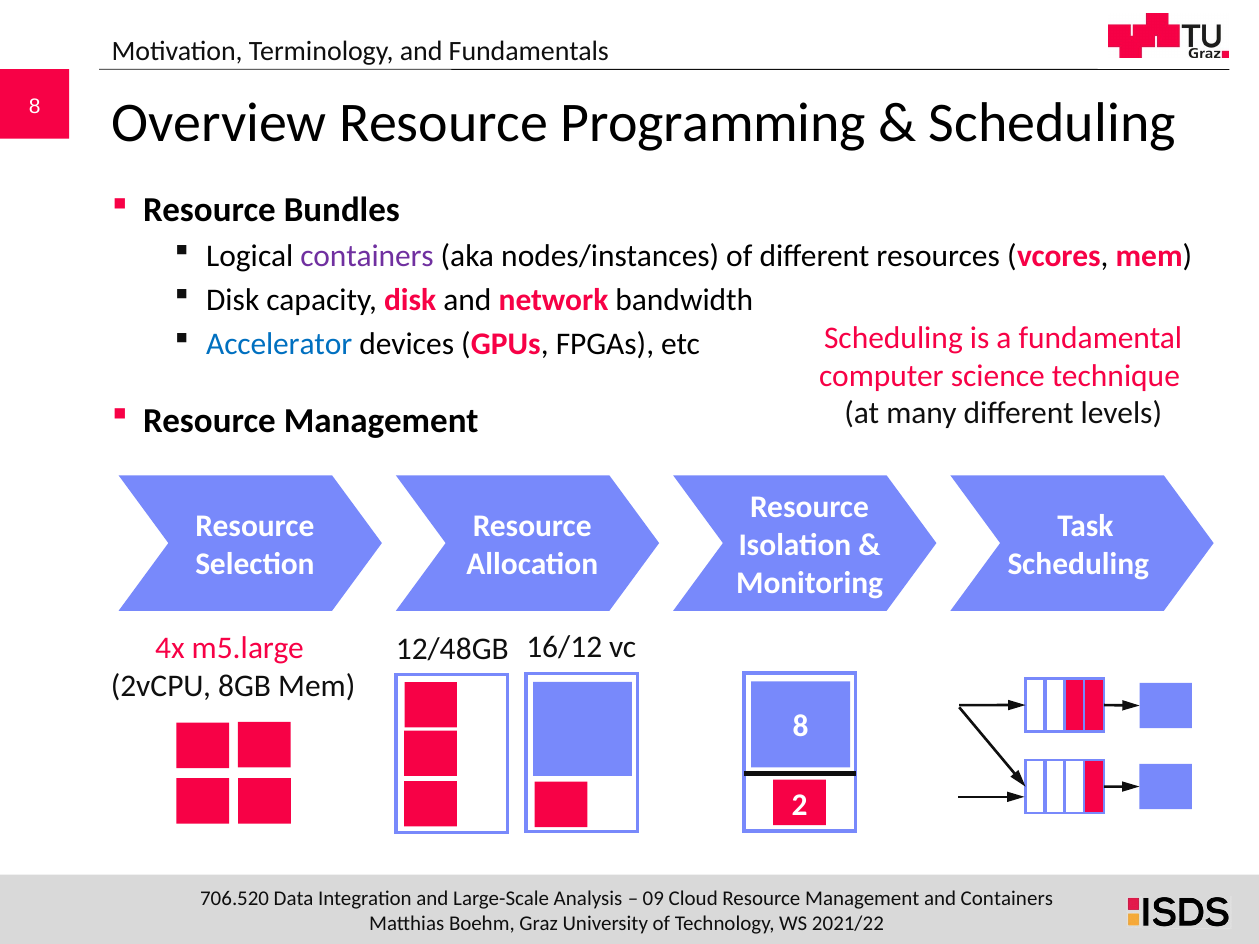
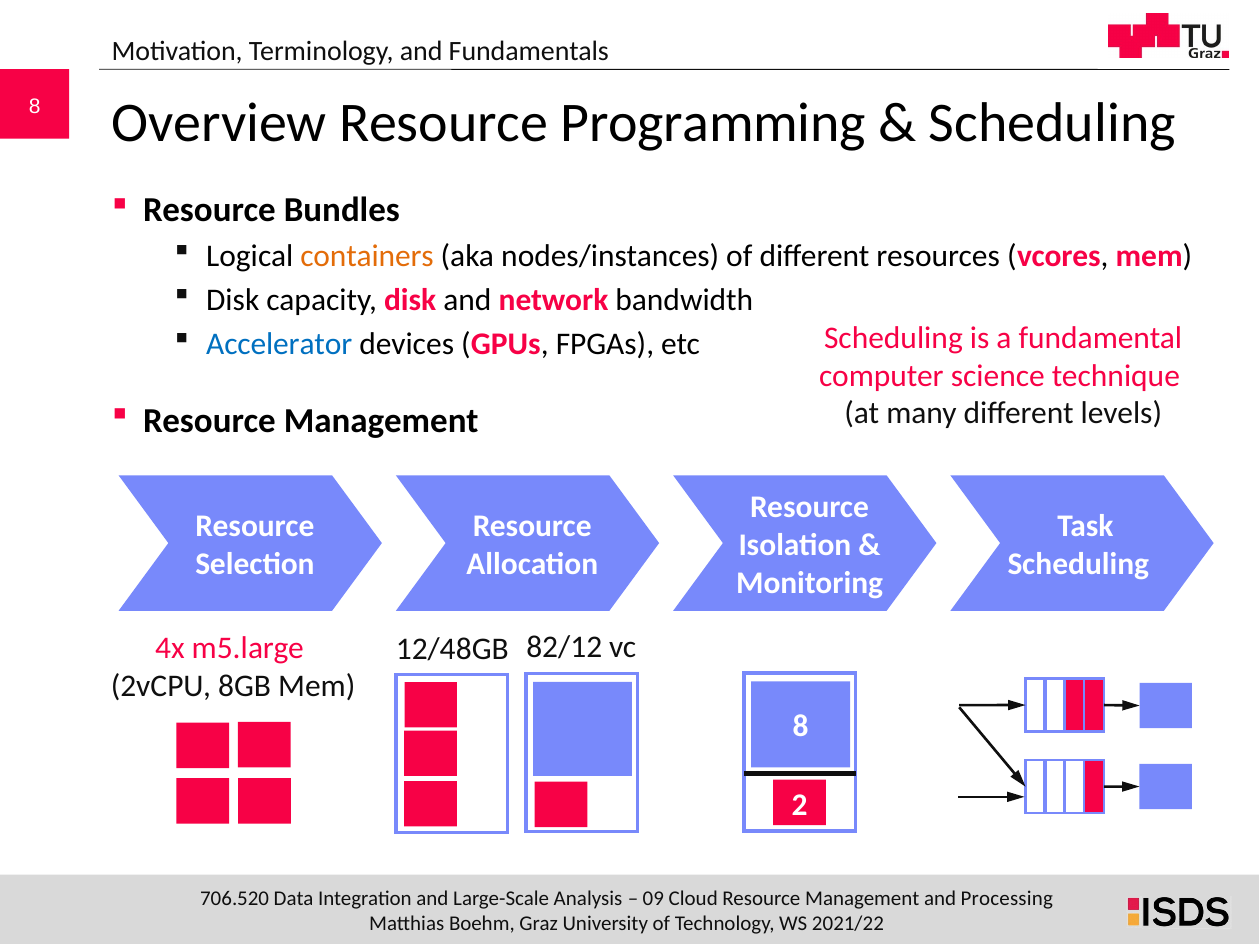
containers colour: purple -> orange (367, 256)
16/12: 16/12 -> 82/12 (564, 648)
and Containers: Containers -> Processing (1007, 899)
